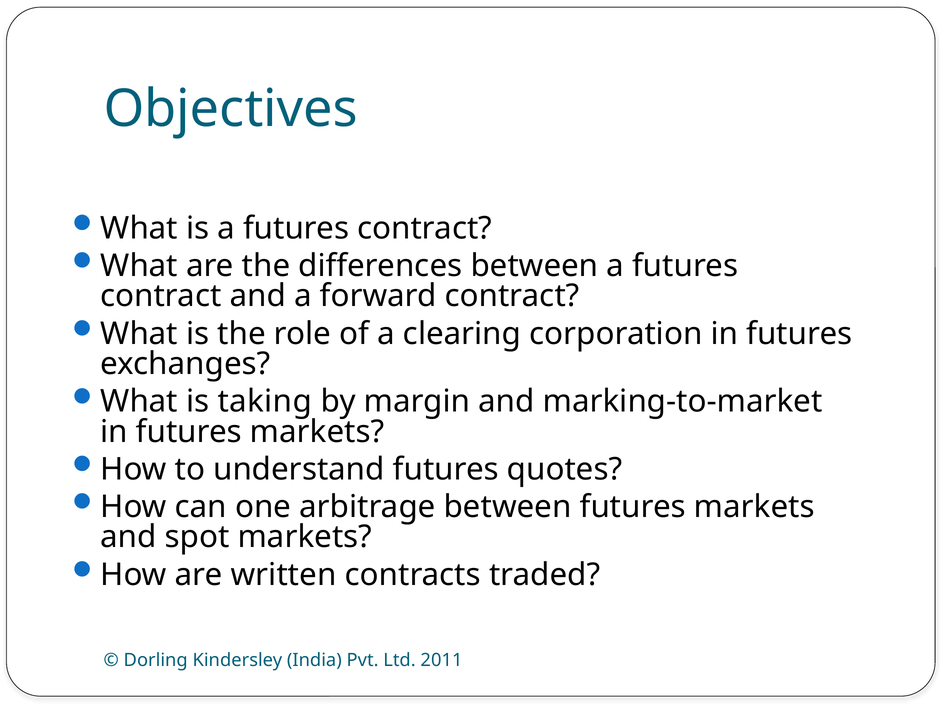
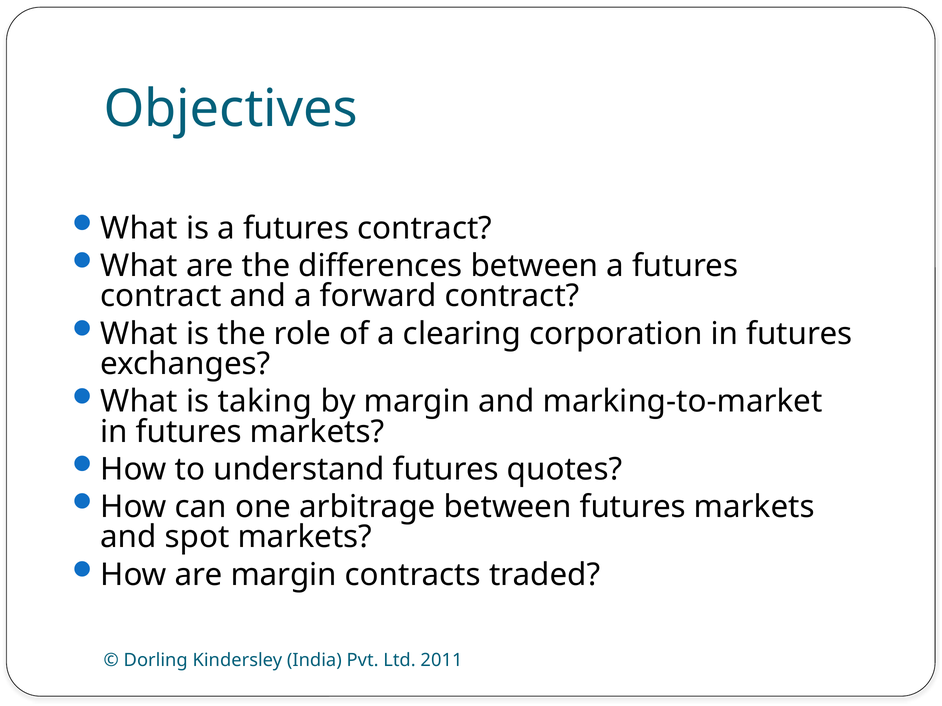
are written: written -> margin (284, 575)
